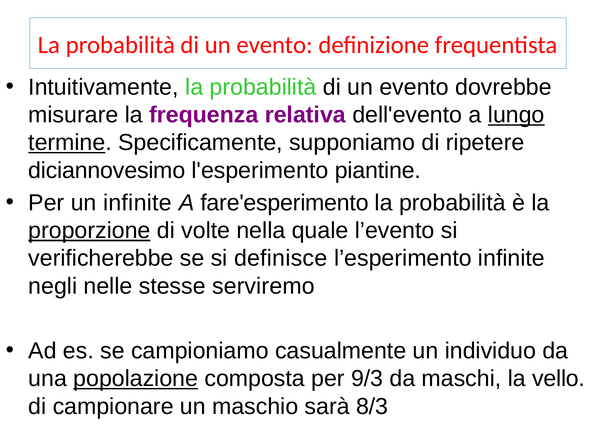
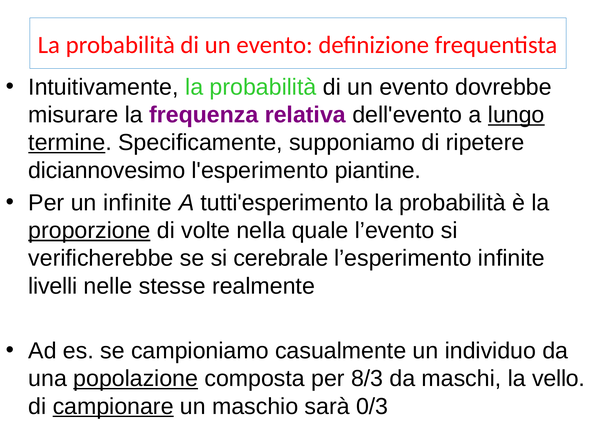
fare'esperimento: fare'esperimento -> tutti'esperimento (284, 203)
definisce: definisce -> cerebrale (281, 258)
negli: negli -> livelli (53, 286)
serviremo: serviremo -> realmente (263, 286)
9/3: 9/3 -> 8/3 (367, 379)
campionare underline: none -> present (113, 406)
8/3: 8/3 -> 0/3 (372, 406)
